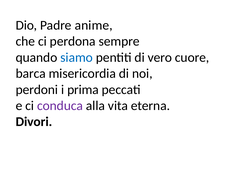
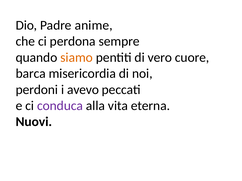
siamo colour: blue -> orange (77, 58)
prima: prima -> avevo (83, 90)
Divori: Divori -> Nuovi (34, 122)
